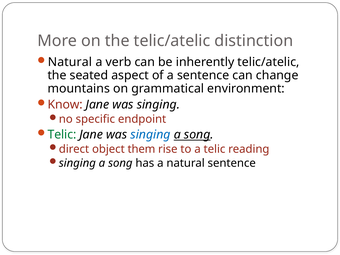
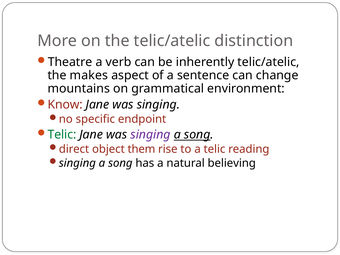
Natural: Natural -> Theatre (70, 62)
seated: seated -> makes (89, 75)
singing colour: blue -> purple (151, 135)
natural sentence: sentence -> believing (232, 163)
